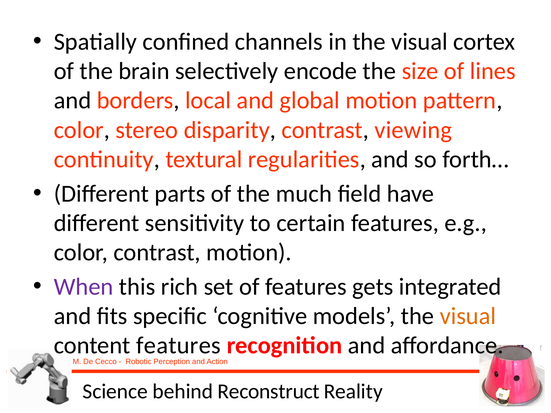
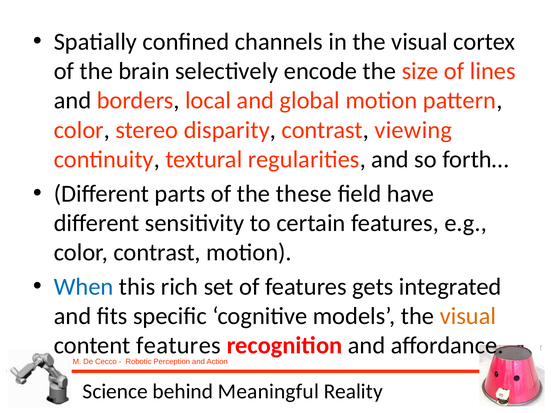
much: much -> these (304, 194)
When colour: purple -> blue (84, 287)
Reconstruct: Reconstruct -> Meaningful (268, 392)
